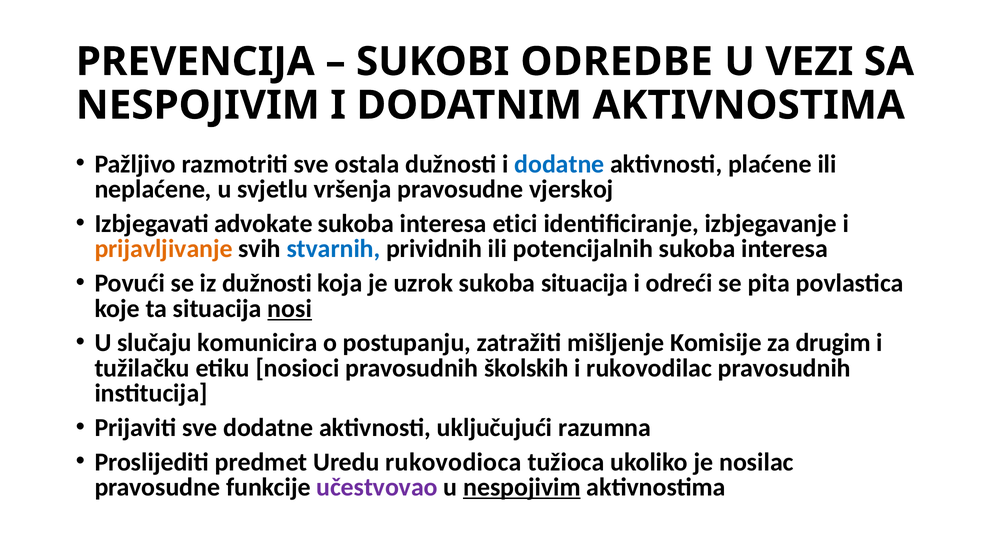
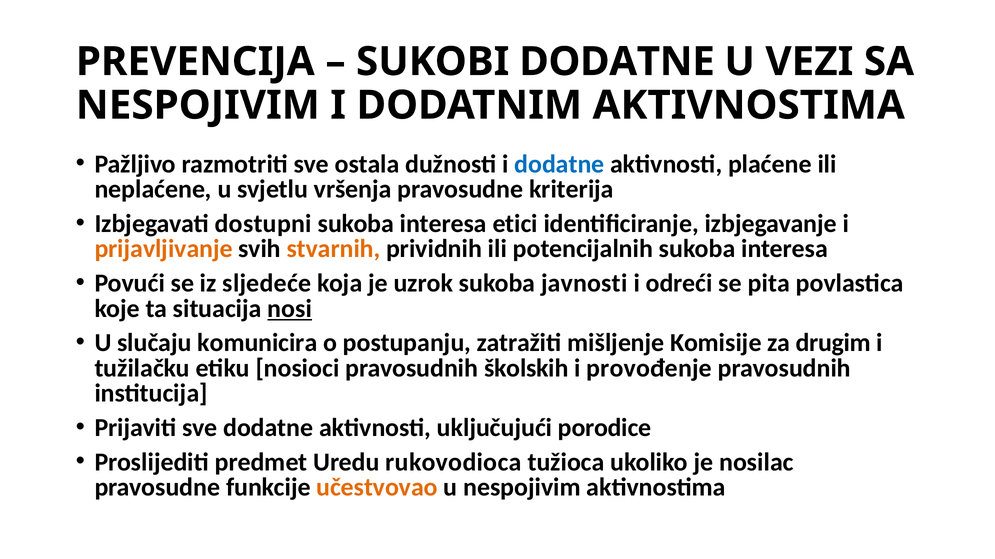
SUKOBI ODREDBE: ODREDBE -> DODATNE (617, 62)
vjerskoj: vjerskoj -> kriterija (571, 189)
advokate: advokate -> dostupni (263, 224)
stvarnih colour: blue -> orange (334, 249)
iz dužnosti: dužnosti -> sljedeće (267, 284)
sukoba situacija: situacija -> javnosti (584, 284)
rukovodilac: rukovodilac -> provođenje (649, 369)
razumna: razumna -> porodice (605, 428)
učestvovao colour: purple -> orange (377, 488)
nespojivim underline: present -> none (522, 488)
